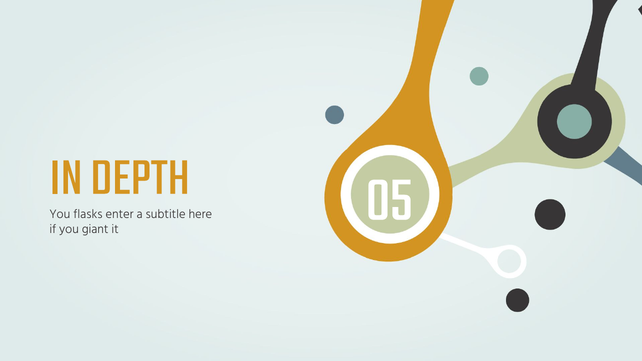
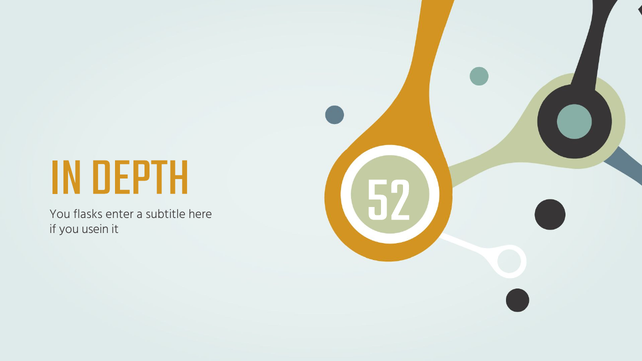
giant: giant -> usein (95, 229)
05: 05 -> 52 (388, 199)
